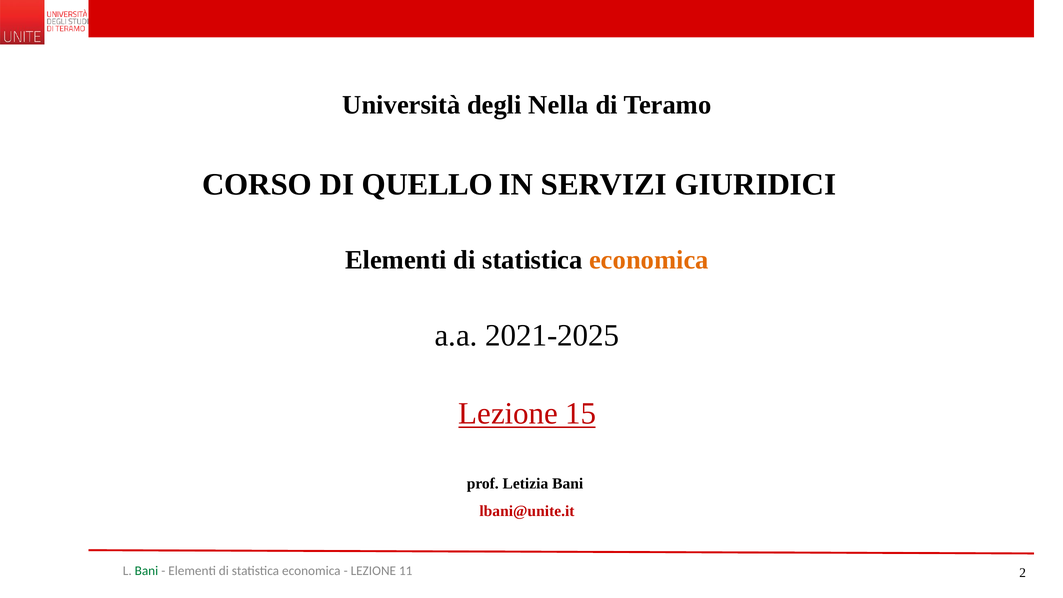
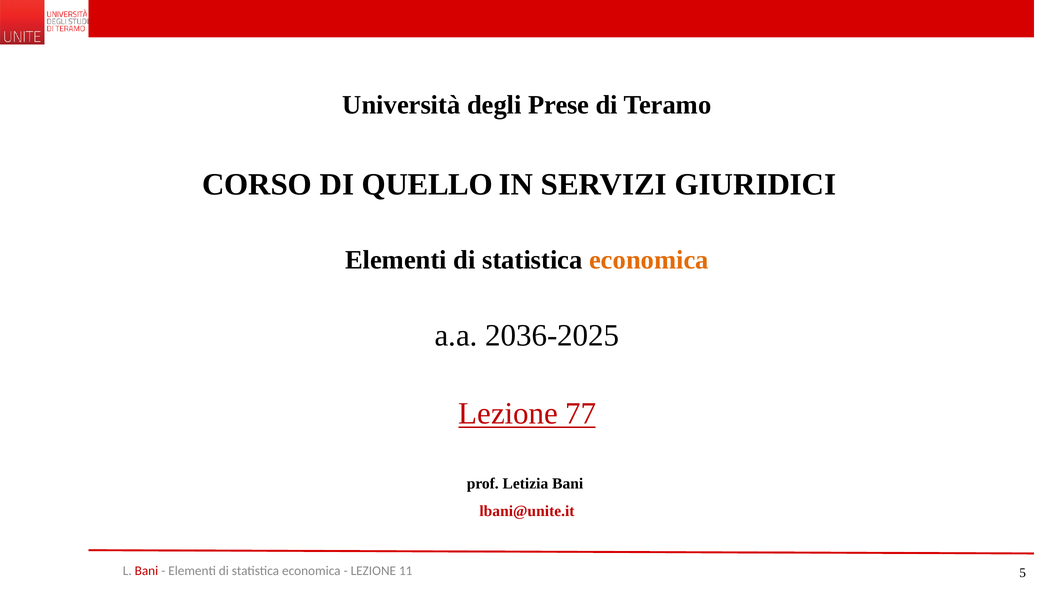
Nella: Nella -> Prese (559, 105)
2021-2025: 2021-2025 -> 2036-2025 (552, 336)
15: 15 -> 77 (581, 414)
Bani colour: green -> red (146, 571)
2: 2 -> 5 (1023, 573)
